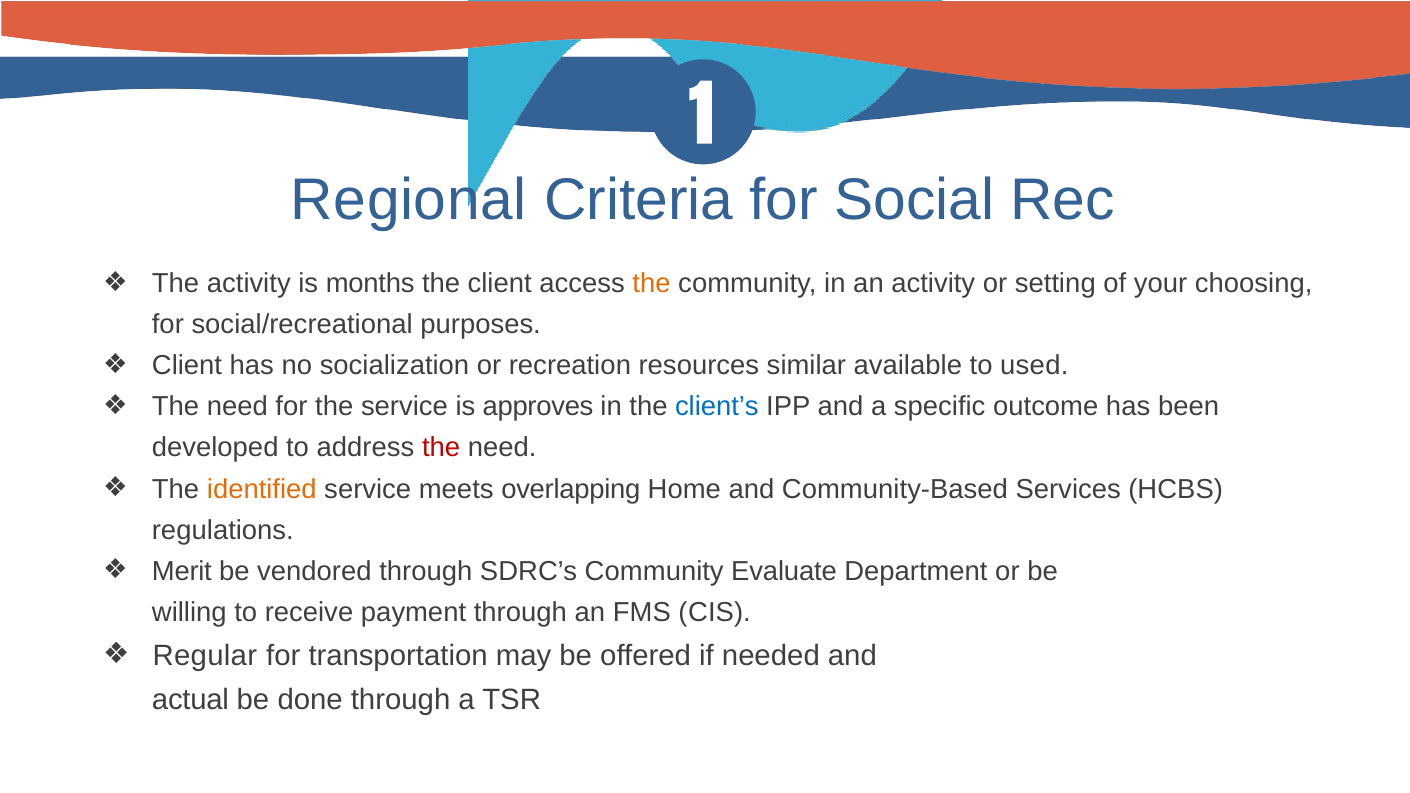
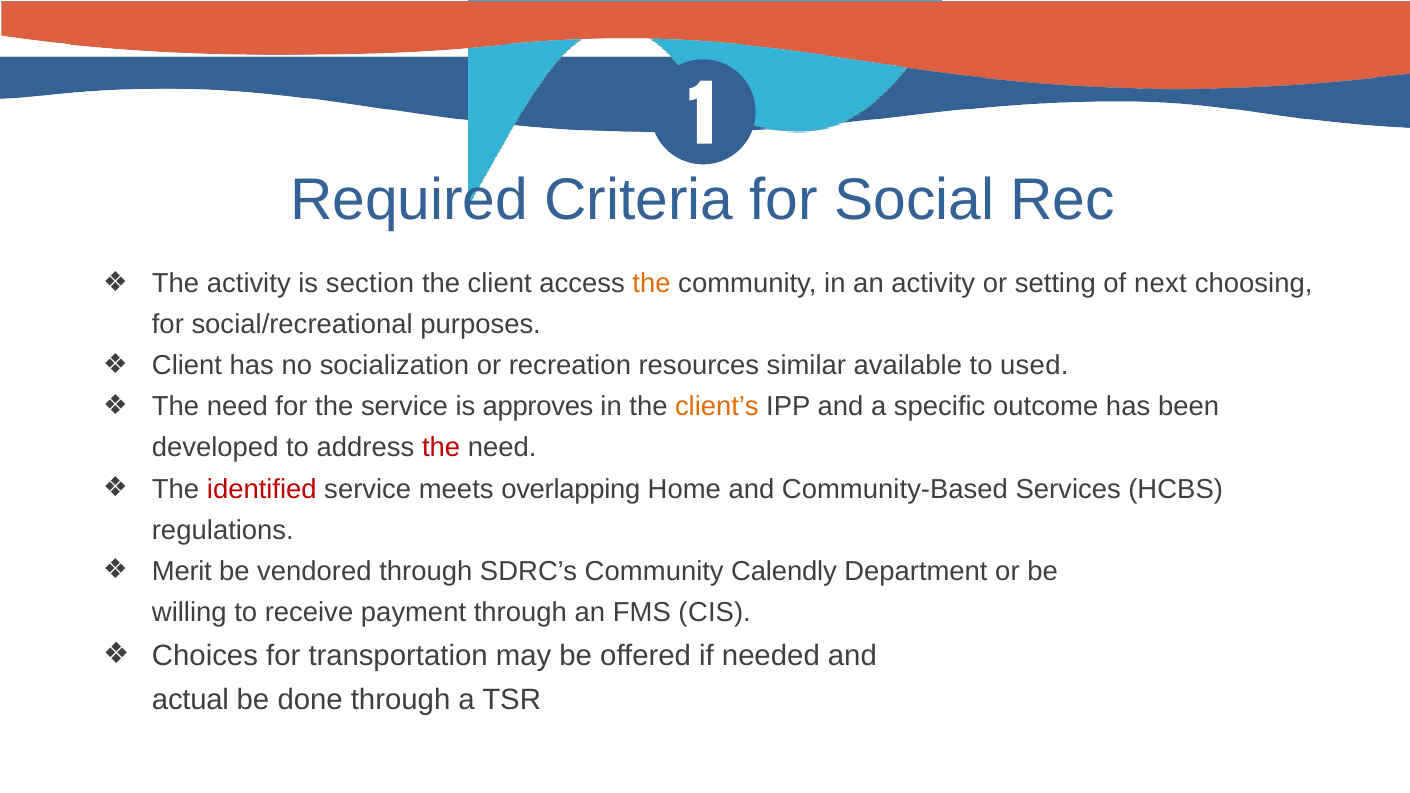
Regional: Regional -> Required (409, 201)
months: months -> section (370, 283)
your: your -> next (1160, 283)
client’s colour: blue -> orange (717, 407)
identified colour: orange -> red (262, 489)
Evaluate: Evaluate -> Calendly (784, 571)
Regular: Regular -> Choices (205, 656)
